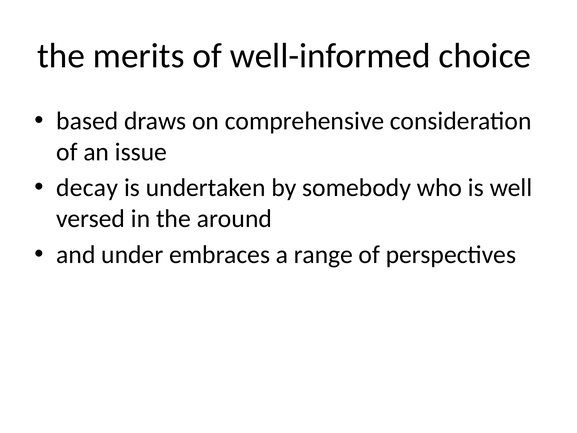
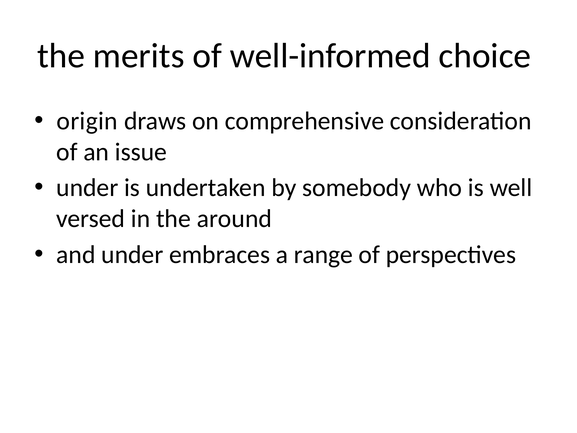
based: based -> origin (87, 121)
decay: decay -> under (87, 188)
